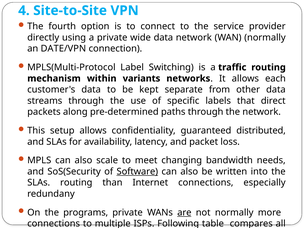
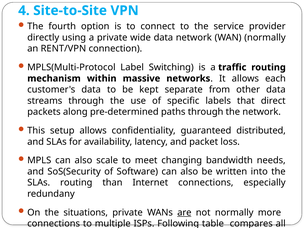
DATE/VPN: DATE/VPN -> RENT/VPN (63, 49)
variants: variants -> massive (141, 78)
Software underline: present -> none (137, 172)
programs: programs -> situations (86, 212)
